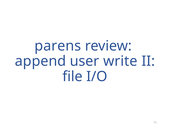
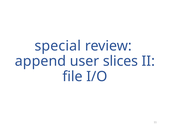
parens: parens -> special (58, 46)
write: write -> slices (120, 61)
